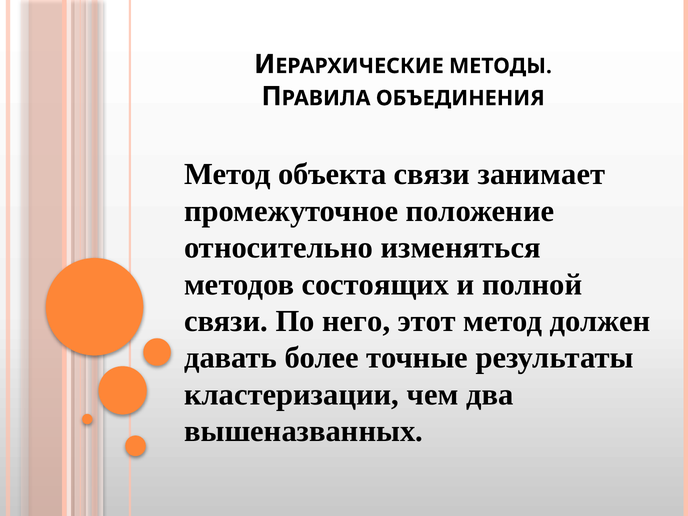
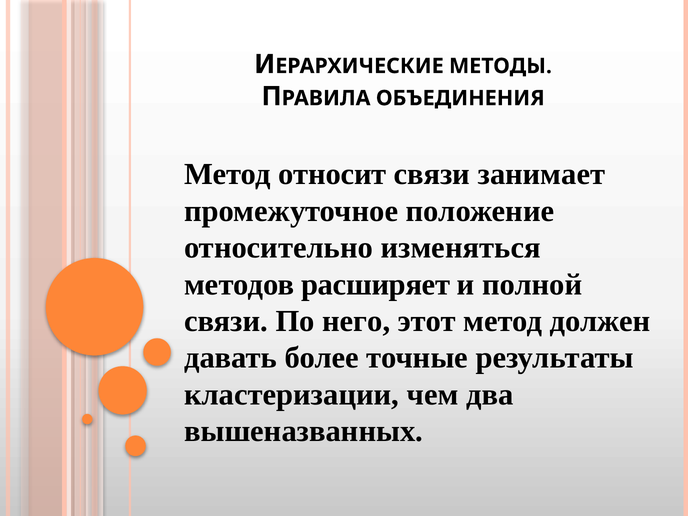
объекта: объекта -> относит (332, 174)
состоящих: состоящих -> расширяет (376, 284)
